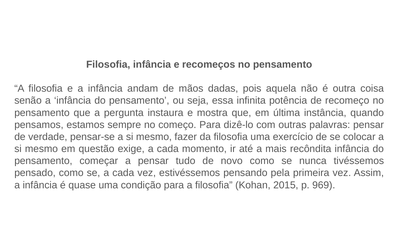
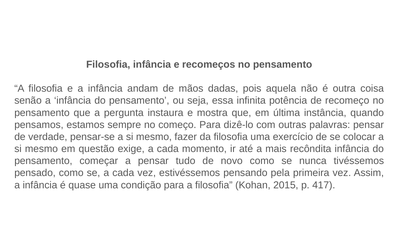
969: 969 -> 417 (324, 185)
